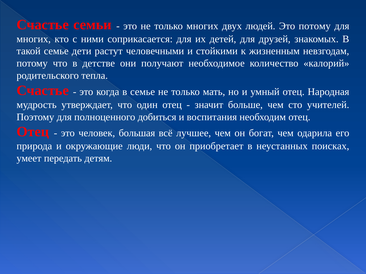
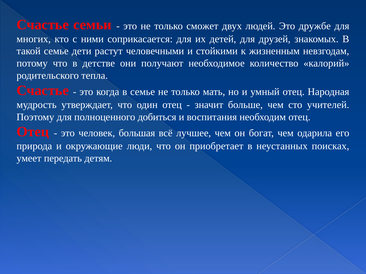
только многих: многих -> сможет (202, 26)
Это потому: потому -> дружбе (315, 26)
